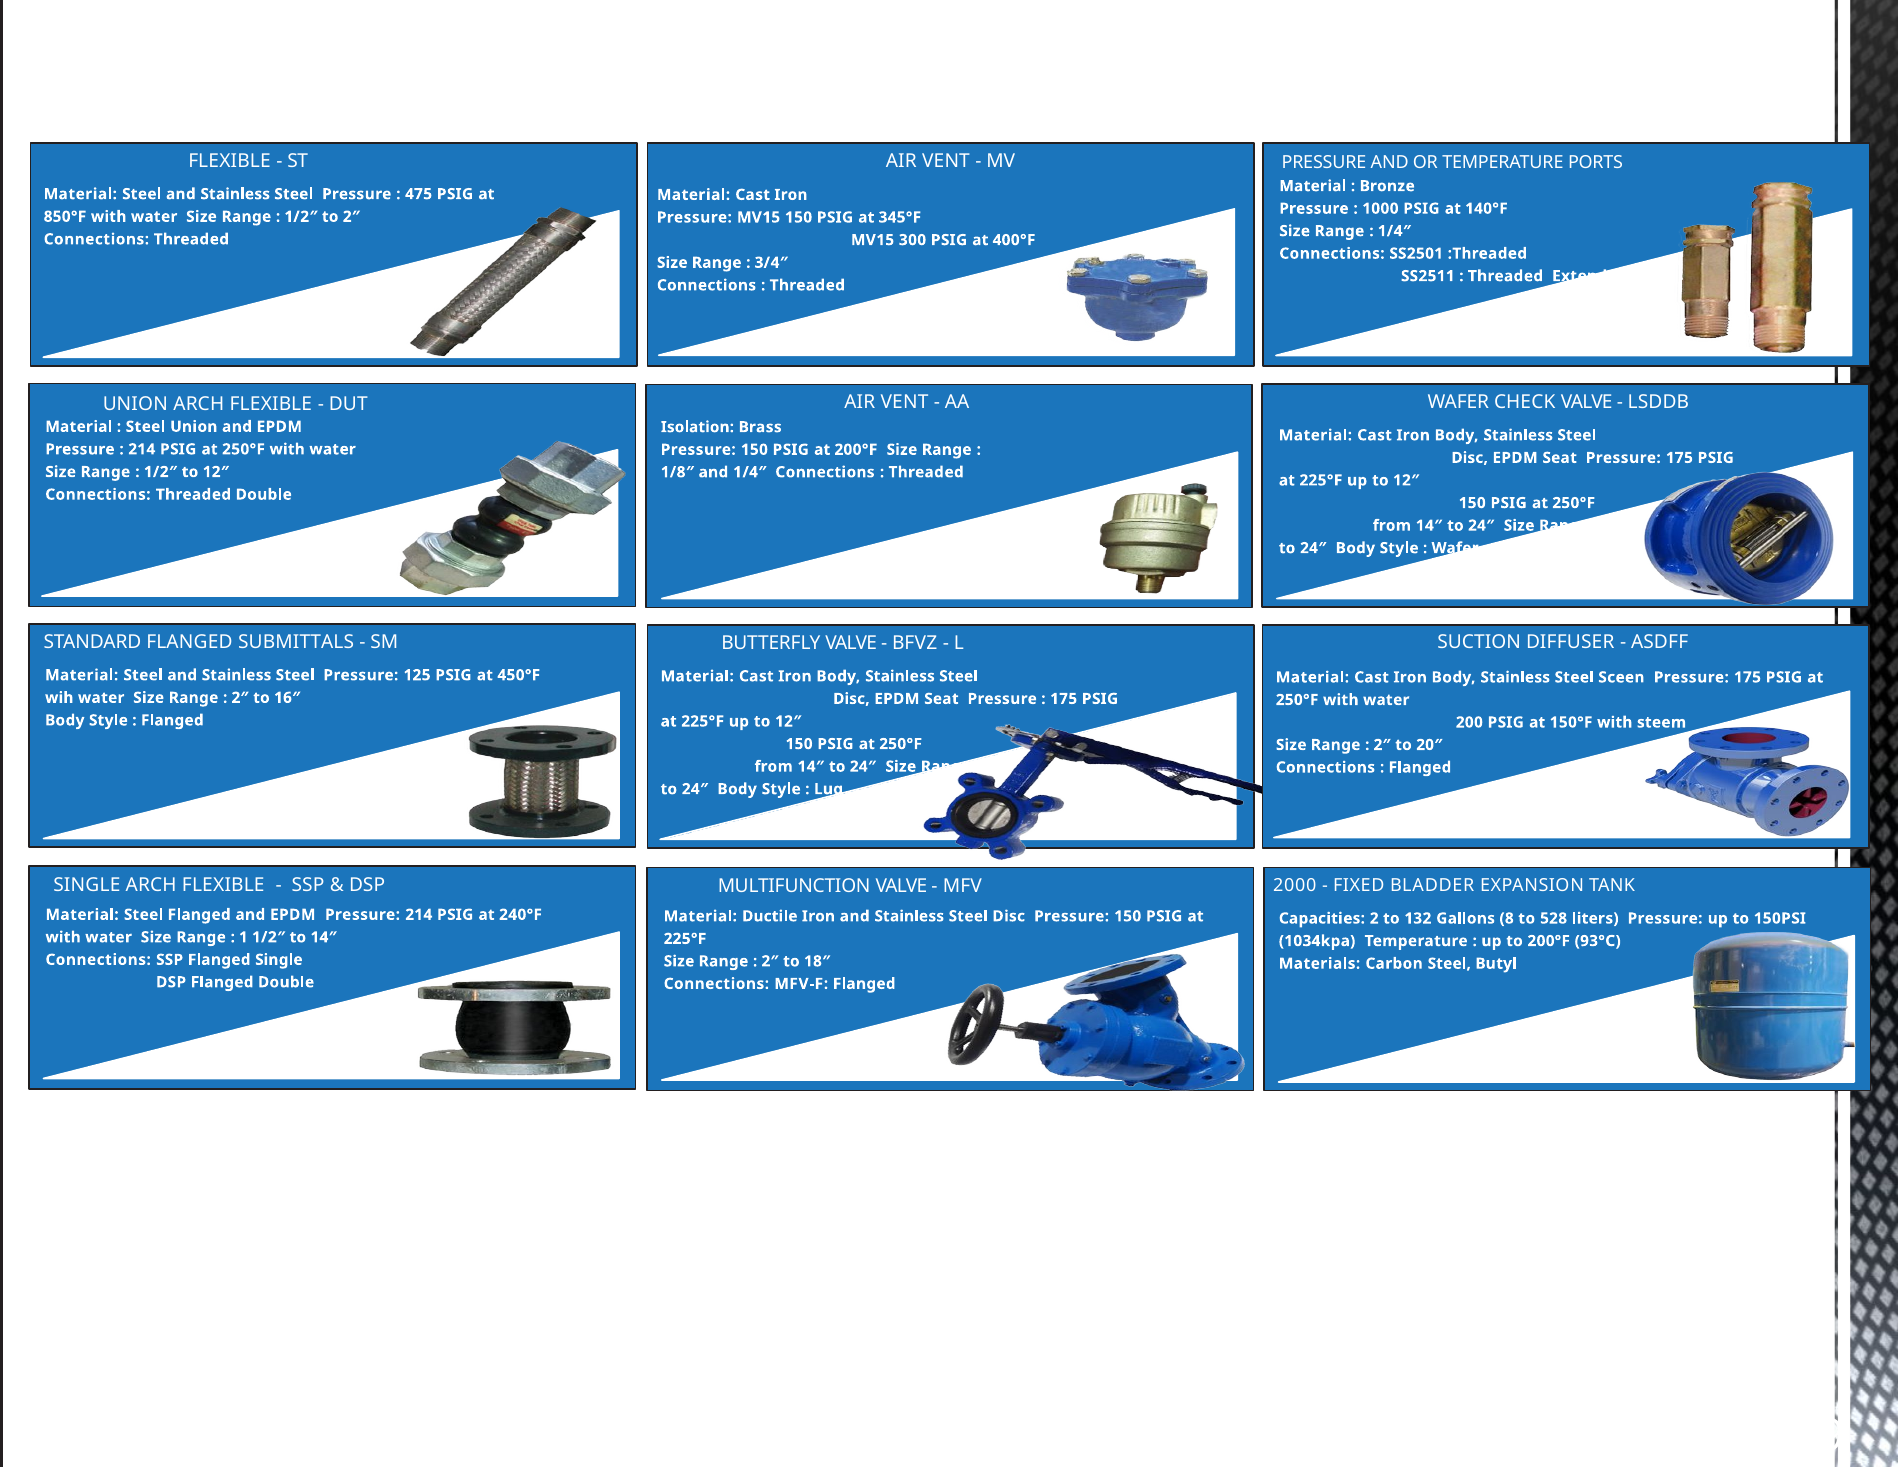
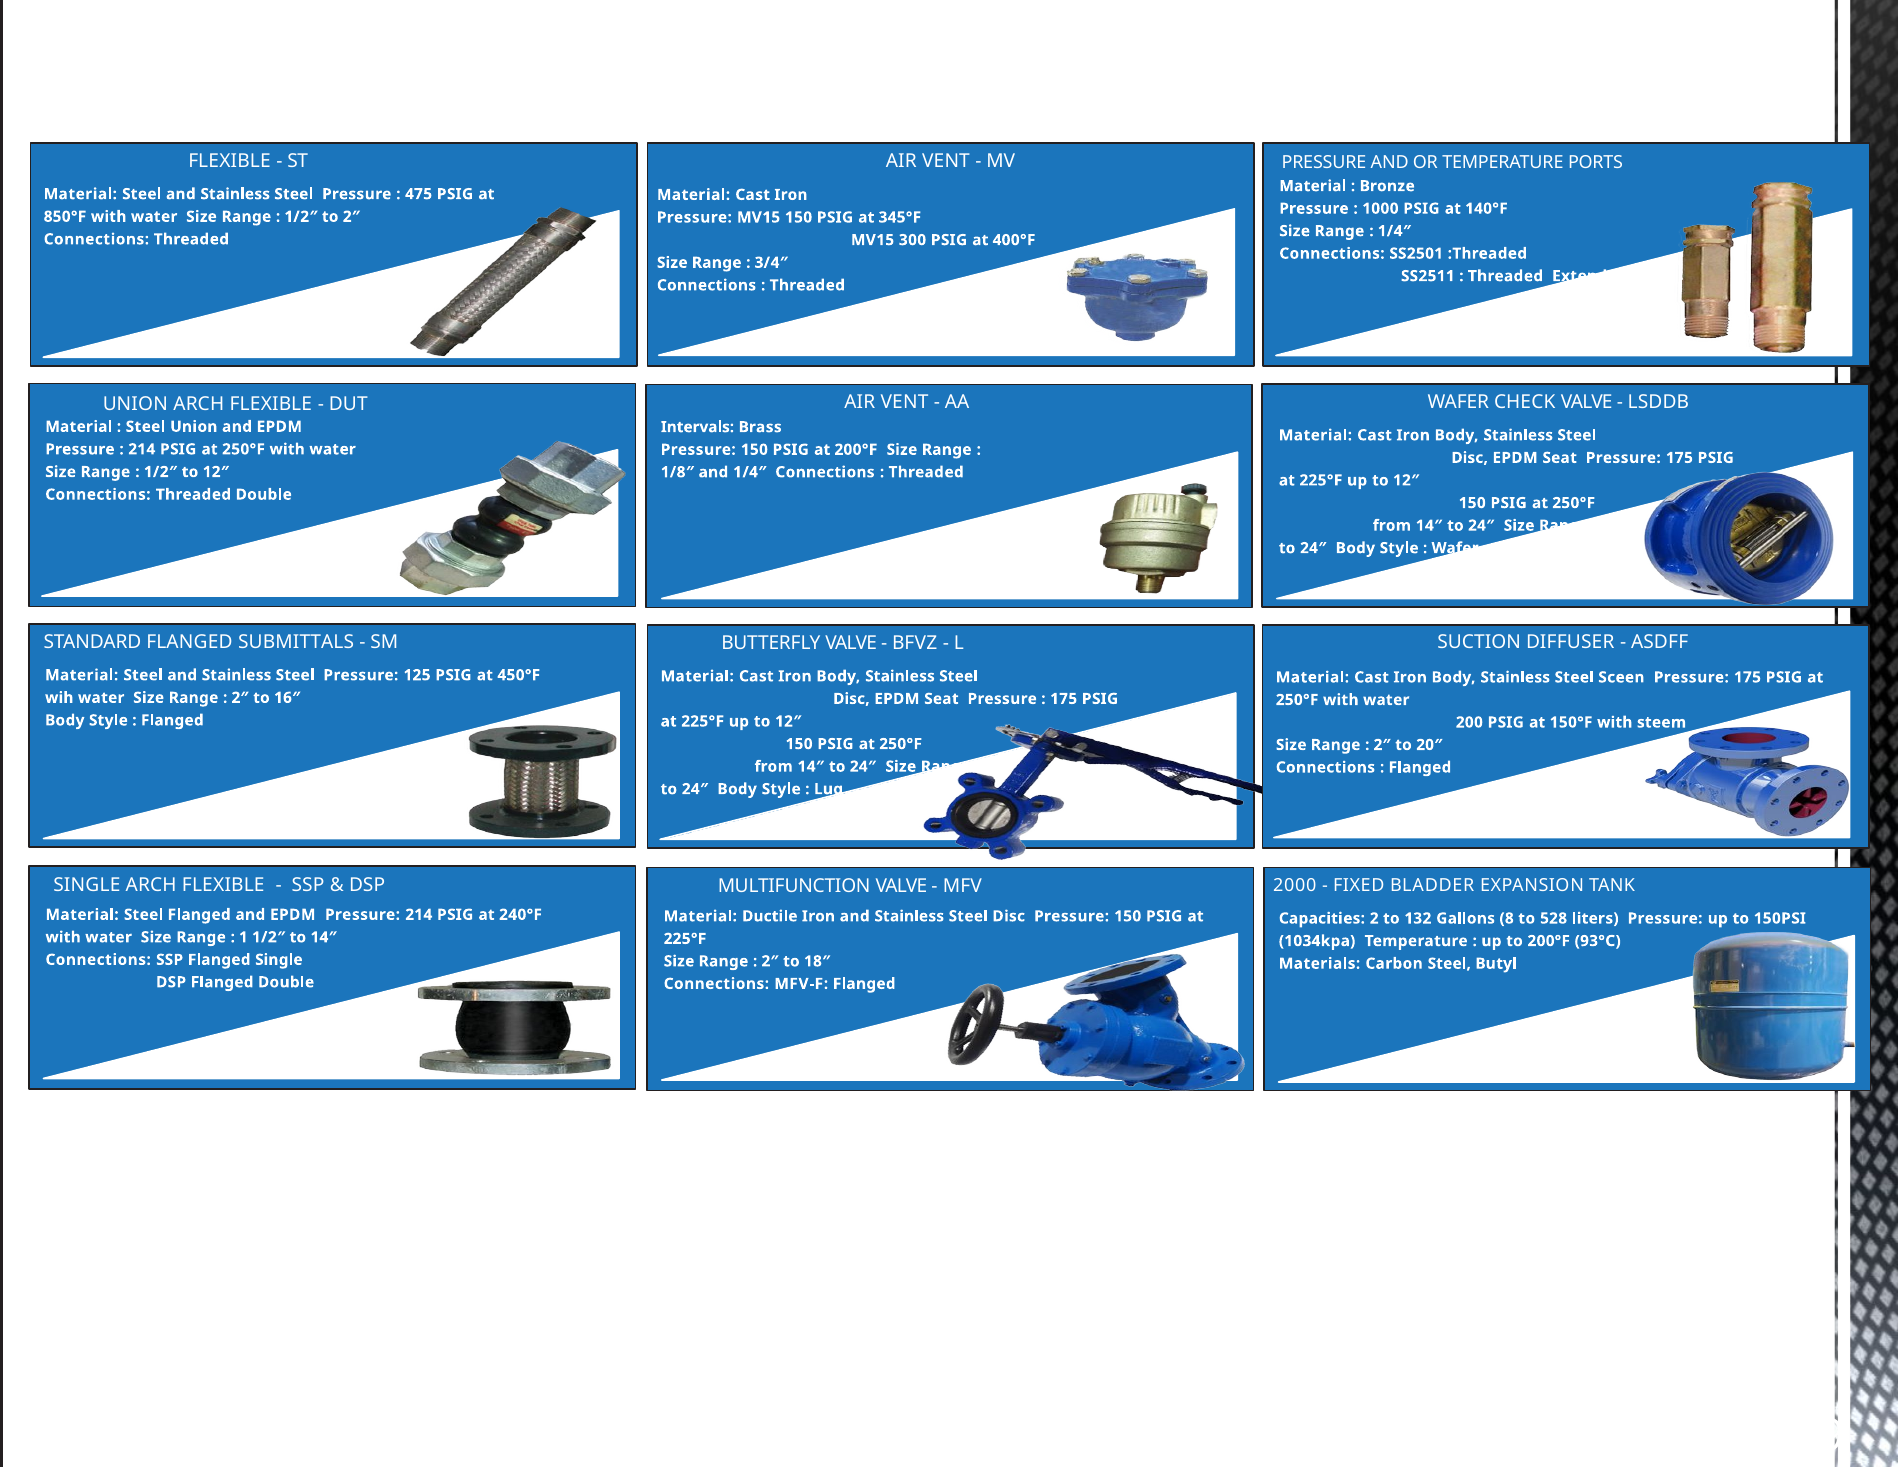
Isolation: Isolation -> Intervals (697, 427)
